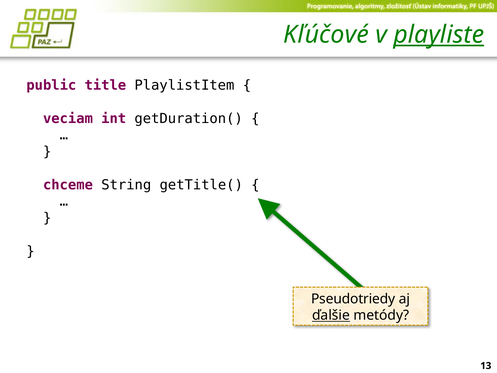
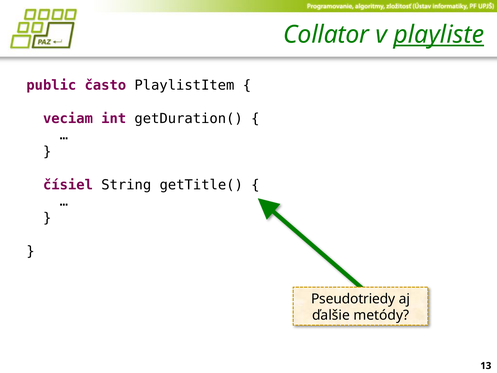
Kľúčové: Kľúčové -> Collator (326, 35)
title: title -> často (105, 85)
chceme: chceme -> čísiel (68, 185)
ďalšie underline: present -> none (331, 315)
